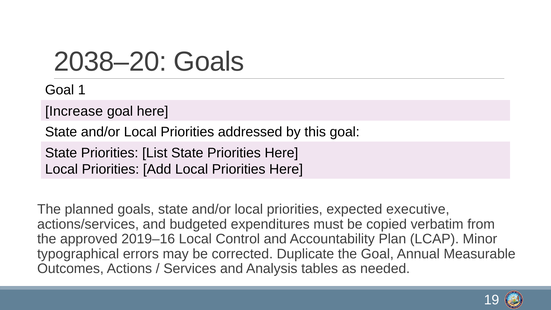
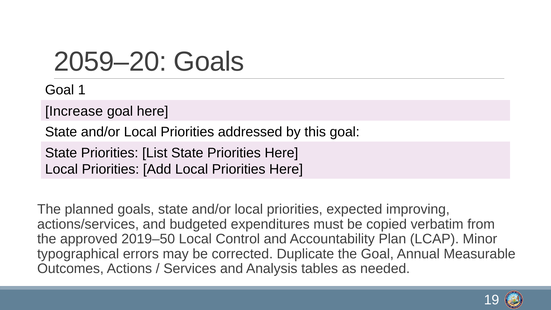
2038–20: 2038–20 -> 2059–20 (110, 62)
executive: executive -> improving (418, 209)
2019–16: 2019–16 -> 2019–50 (148, 239)
